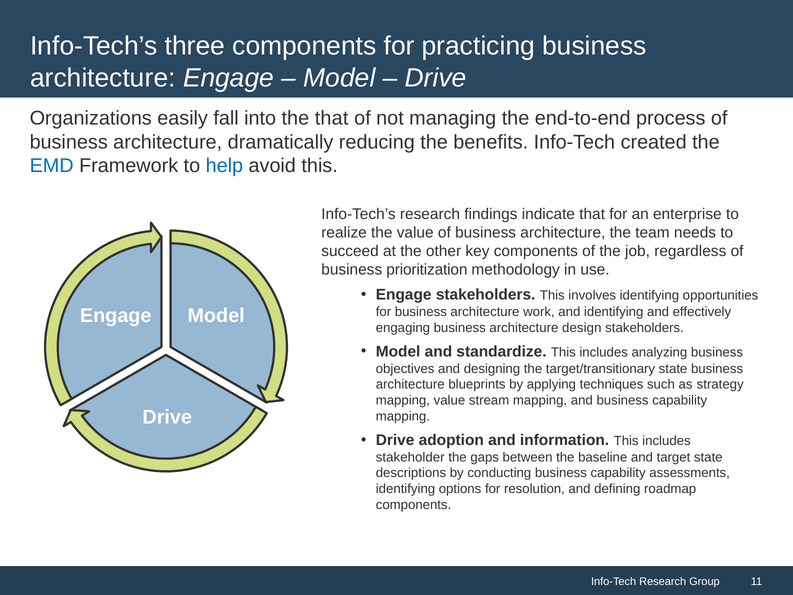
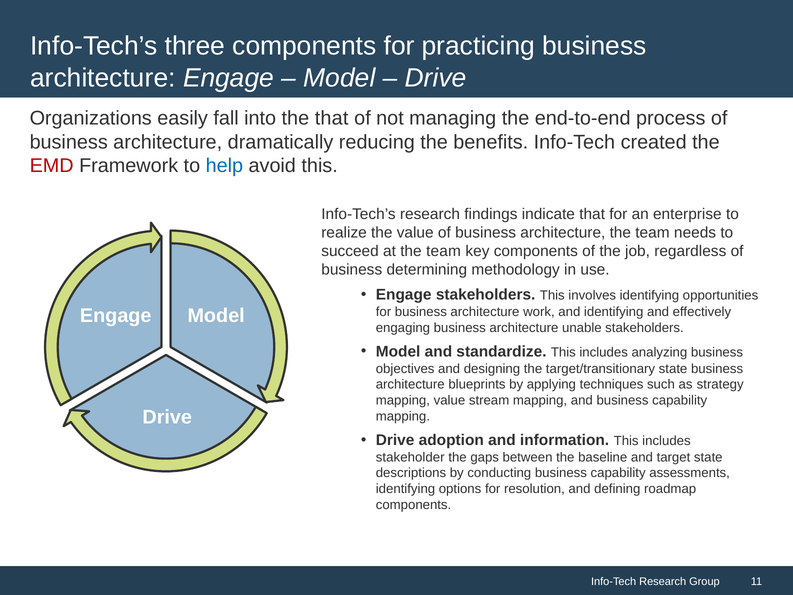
EMD colour: blue -> red (52, 166)
at the other: other -> team (444, 251)
prioritization: prioritization -> determining (427, 269)
design: design -> unable (582, 328)
